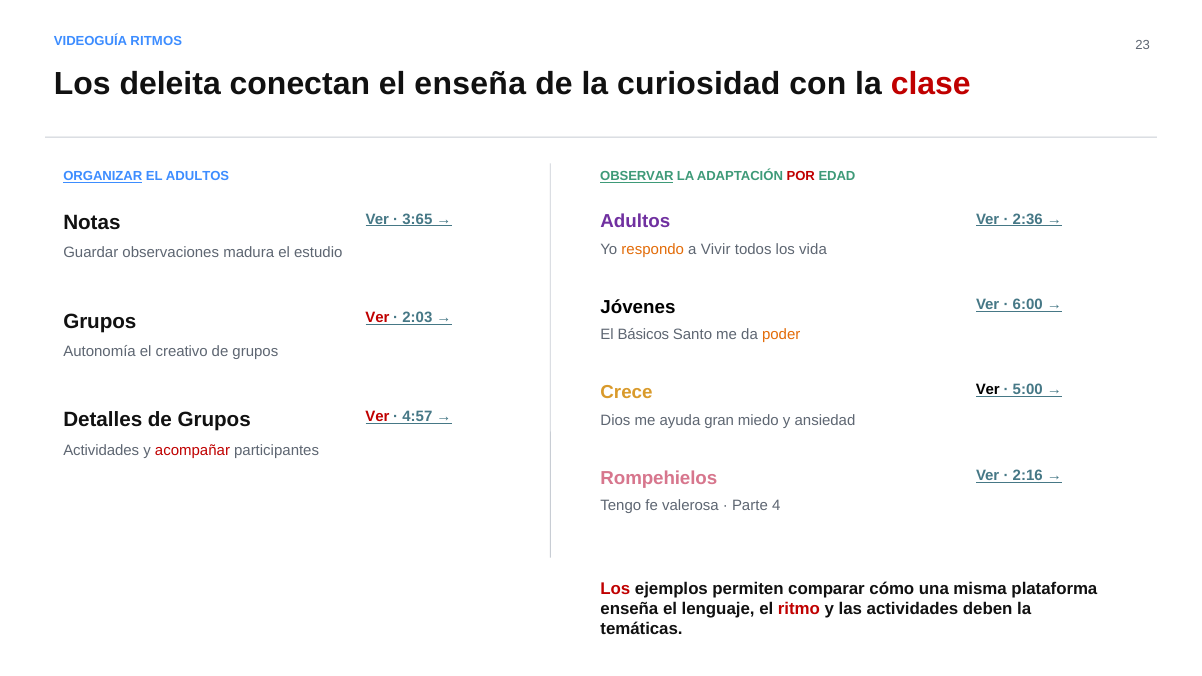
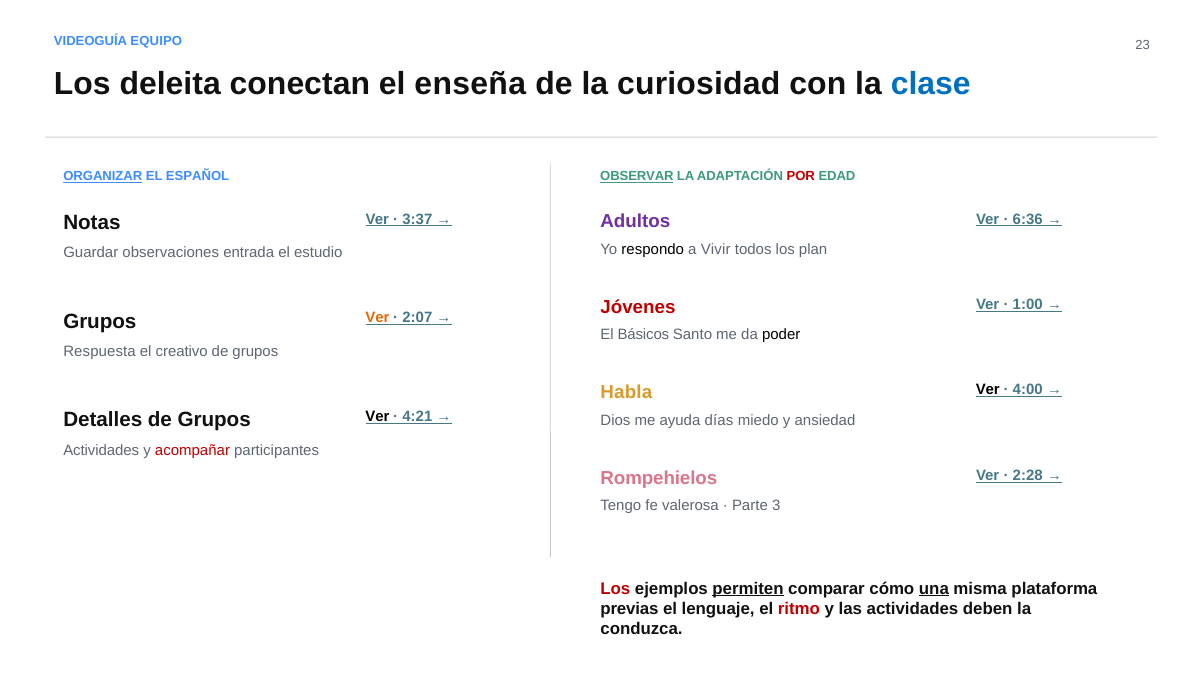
RITMOS: RITMOS -> EQUIPO (156, 41)
clase colour: red -> blue (931, 84)
EL ADULTOS: ADULTOS -> ESPAÑOL (198, 177)
3:65: 3:65 -> 3:37 (417, 219)
2:36: 2:36 -> 6:36 (1028, 219)
respondo colour: orange -> black (653, 249)
vida: vida -> plan (813, 249)
madura: madura -> entrada (249, 253)
6:00: 6:00 -> 1:00 (1028, 305)
Jóvenes colour: black -> red (638, 307)
Ver colour: red -> orange (377, 318)
2:03: 2:03 -> 2:07 (417, 318)
poder colour: orange -> black (781, 335)
Autonomía: Autonomía -> Respuesta (100, 352)
5:00: 5:00 -> 4:00 (1028, 390)
Crece: Crece -> Habla (626, 393)
Ver colour: red -> black (377, 416)
4:57: 4:57 -> 4:21 (417, 416)
gran: gran -> días (719, 420)
2:16: 2:16 -> 2:28 (1028, 476)
4: 4 -> 3 (776, 506)
permiten underline: none -> present (748, 589)
una underline: none -> present (934, 589)
enseña: enseña -> previas (629, 609)
temáticas: temáticas -> conduzca (642, 629)
